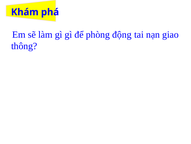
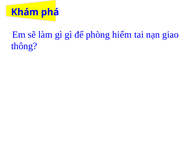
động: động -> hiểm (122, 34)
